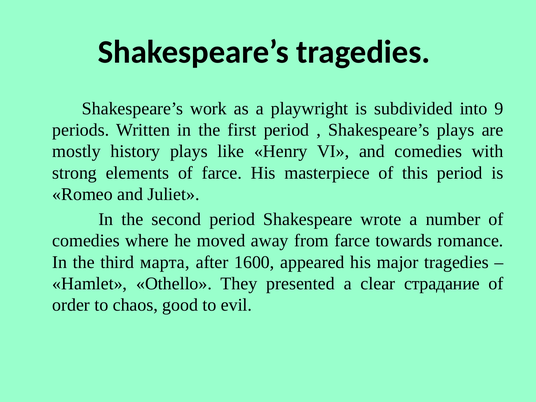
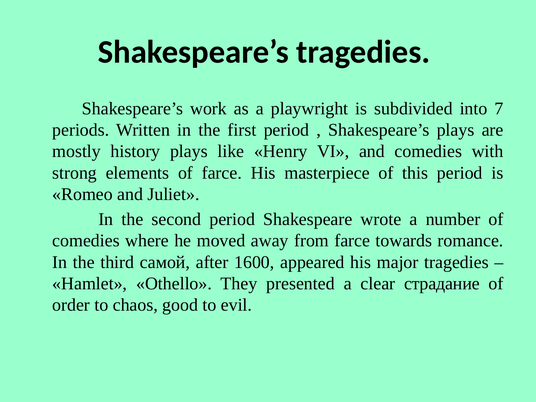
9: 9 -> 7 (499, 108)
марта: марта -> самой (165, 262)
